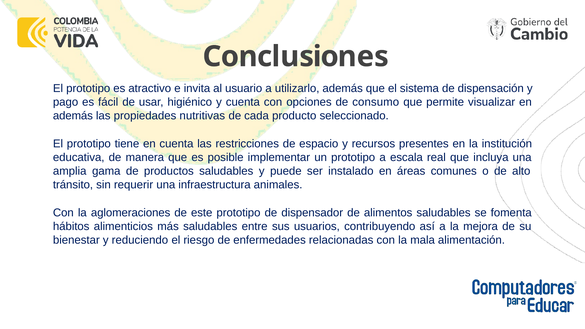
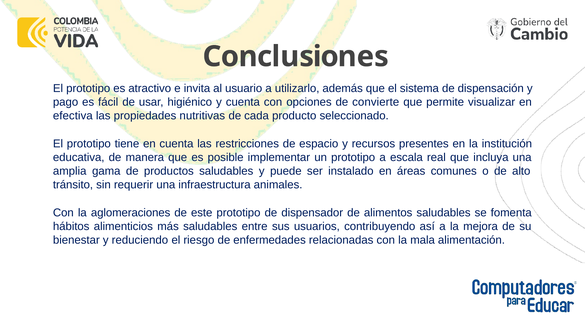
consumo: consumo -> convierte (376, 102)
además: además -> efectiva (73, 116)
